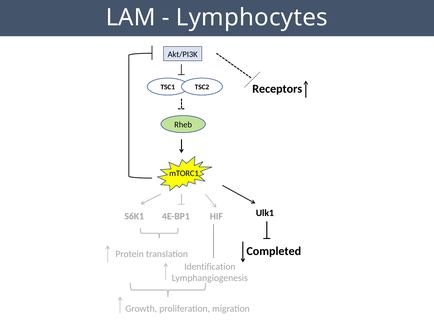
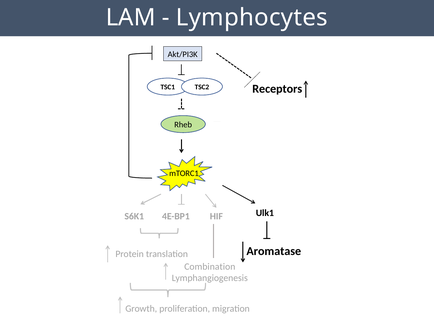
Completed: Completed -> Aromatase (274, 252)
Identification: Identification -> Combination (210, 267)
